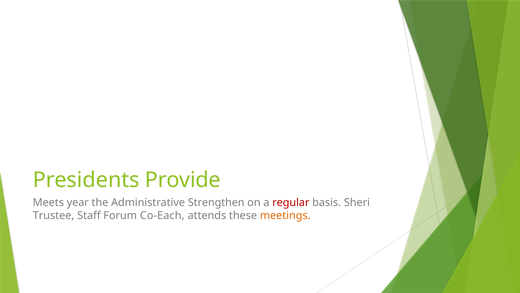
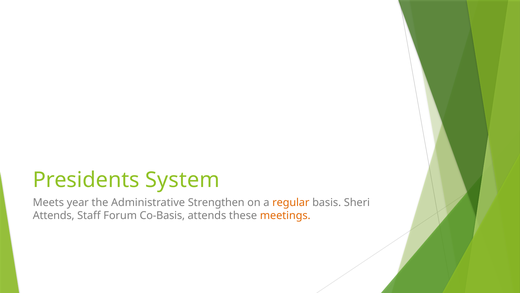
Provide: Provide -> System (183, 180)
regular colour: red -> orange (291, 202)
Trustee: Trustee -> Attends (54, 215)
Co-Each: Co-Each -> Co-Basis (162, 215)
